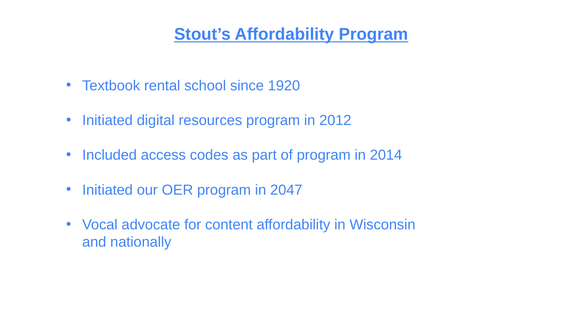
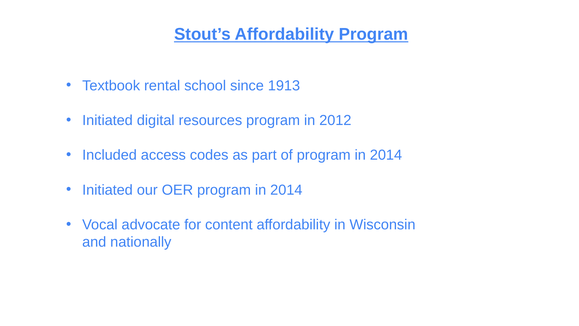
1920: 1920 -> 1913 (284, 86)
OER program in 2047: 2047 -> 2014 (286, 190)
